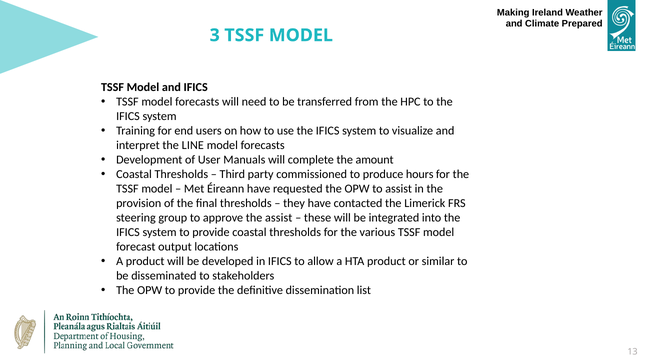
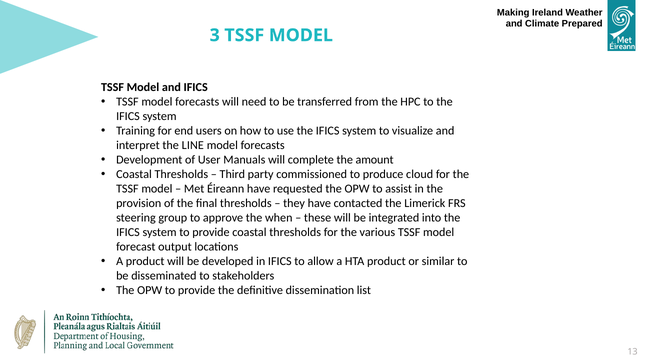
hours: hours -> cloud (420, 174)
the assist: assist -> when (279, 218)
